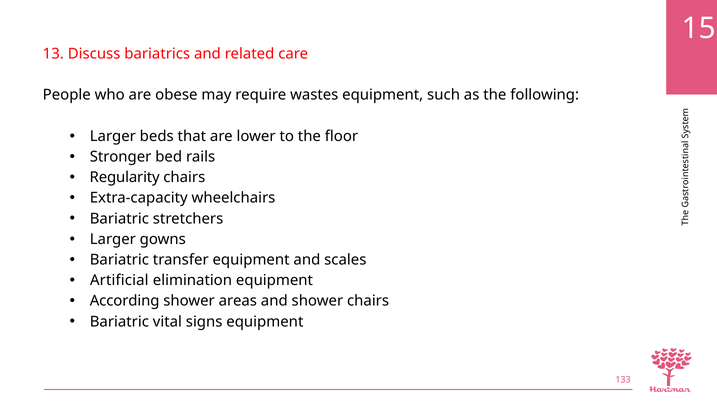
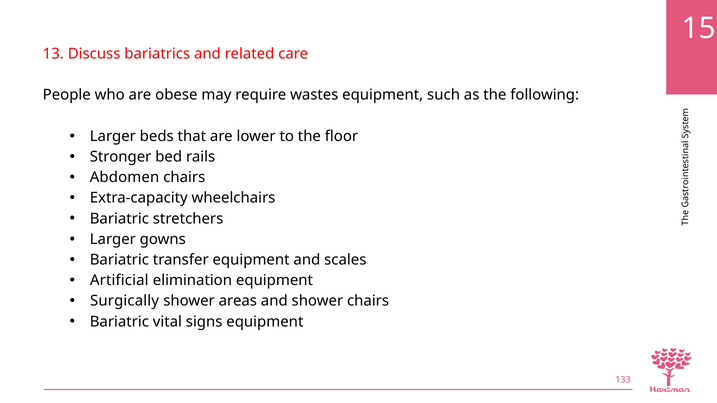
Regularity: Regularity -> Abdomen (125, 178)
According: According -> Surgically (125, 301)
